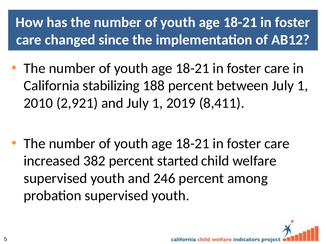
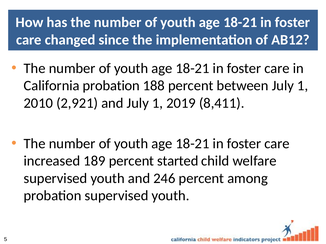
California stabilizing: stabilizing -> probation (111, 86)
382: 382 -> 189 (94, 161)
